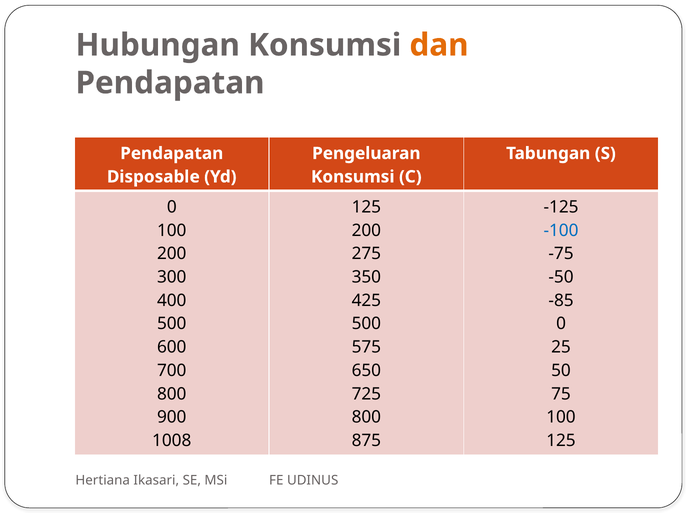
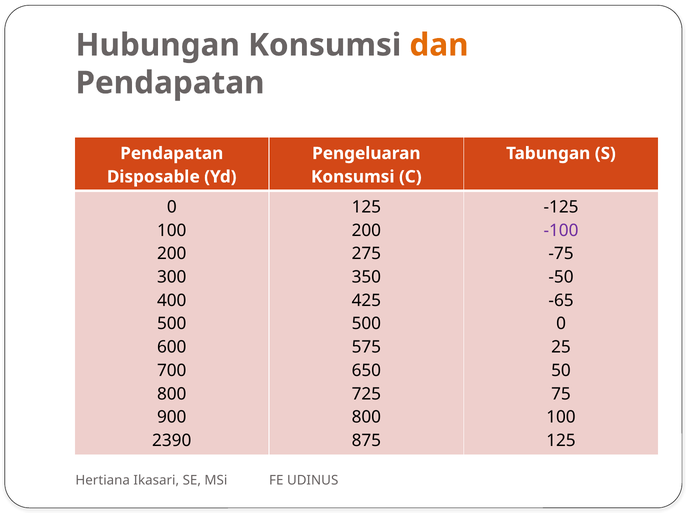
-100 colour: blue -> purple (561, 230)
-85: -85 -> -65 (561, 301)
1008: 1008 -> 2390 (172, 441)
